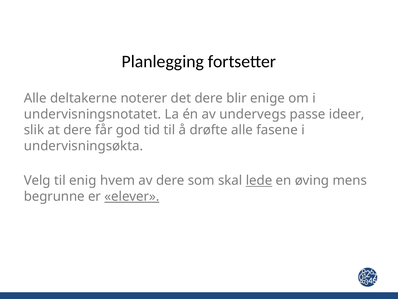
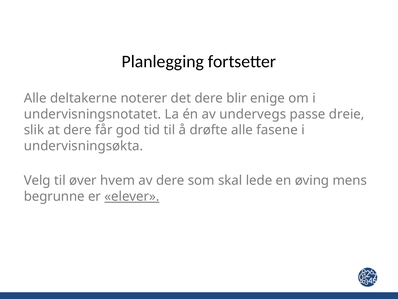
ideer: ideer -> dreie (347, 114)
enig: enig -> øver (83, 180)
lede underline: present -> none (259, 180)
